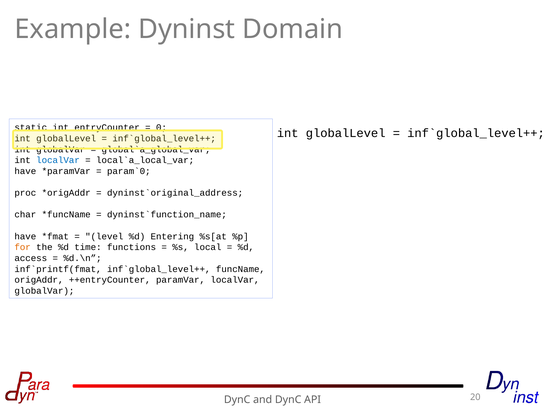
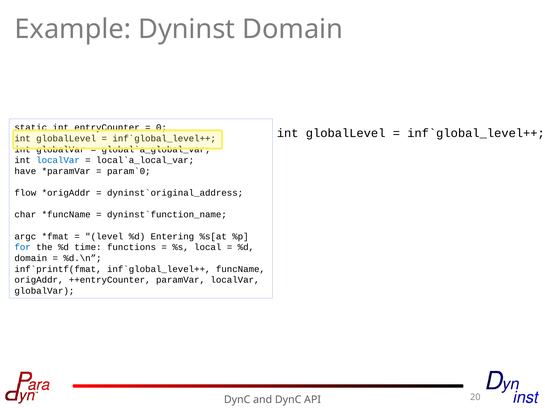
proc: proc -> flow (25, 193)
have: have -> argc (25, 237)
for colour: orange -> blue (23, 248)
access: access -> domain (31, 259)
